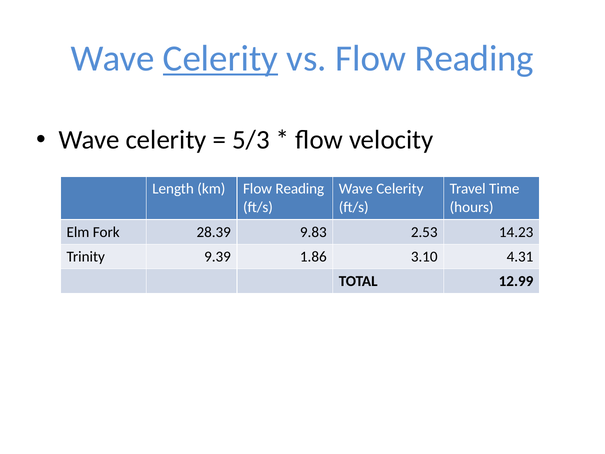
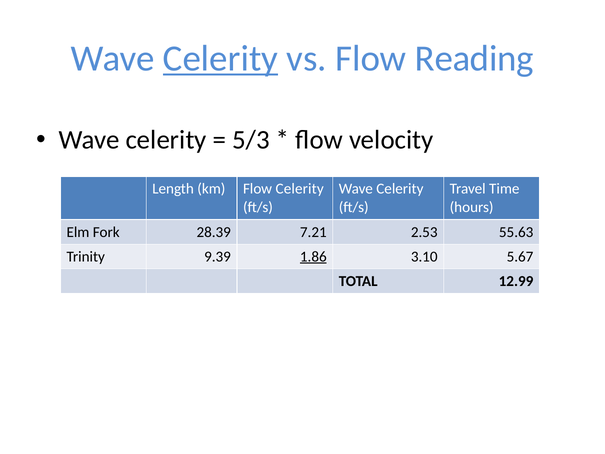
km Flow Reading: Reading -> Celerity (300, 189)
9.83: 9.83 -> 7.21 (313, 232)
14.23: 14.23 -> 55.63 (516, 232)
1.86 underline: none -> present (313, 256)
4.31: 4.31 -> 5.67 (520, 256)
